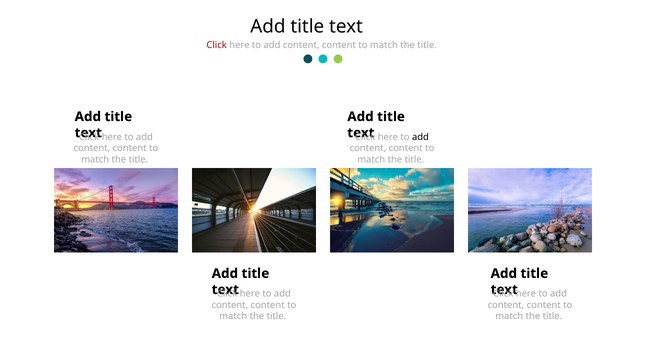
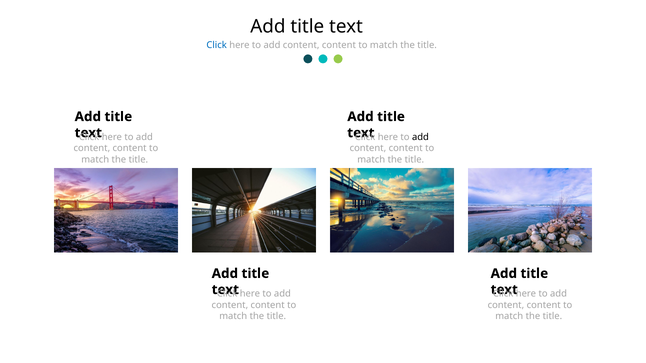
Click colour: red -> blue (217, 45)
